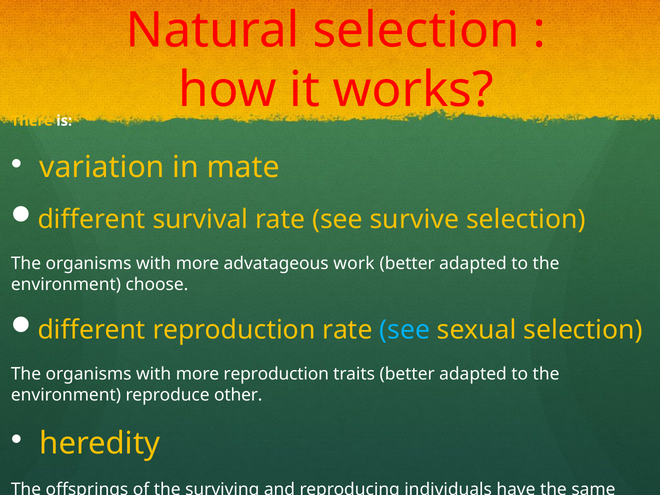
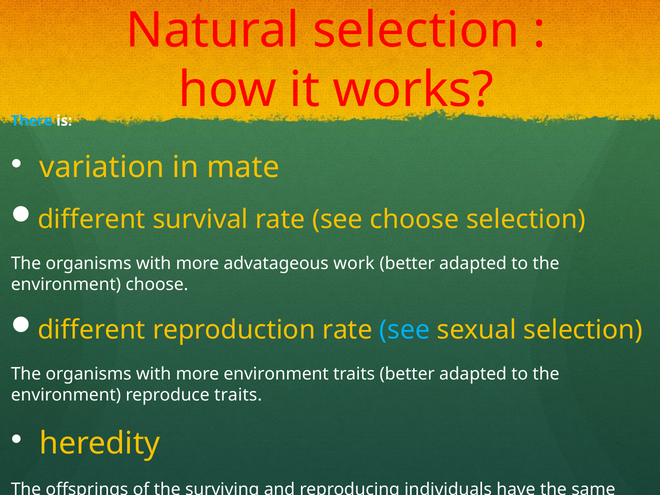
There colour: yellow -> light blue (32, 121)
see survive: survive -> choose (414, 219)
more reproduction: reproduction -> environment (276, 374)
reproduce other: other -> traits (238, 395)
